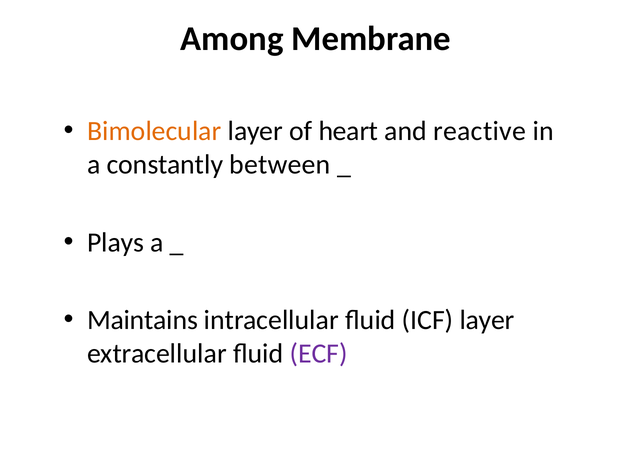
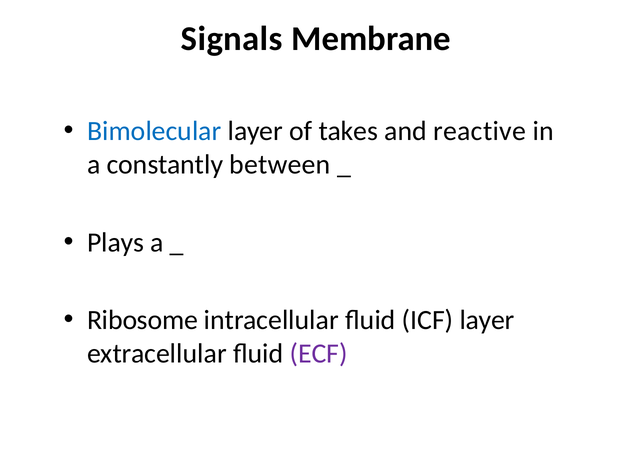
Among: Among -> Signals (232, 39)
Bimolecular colour: orange -> blue (154, 131)
heart: heart -> takes (348, 131)
Maintains: Maintains -> Ribosome (143, 321)
